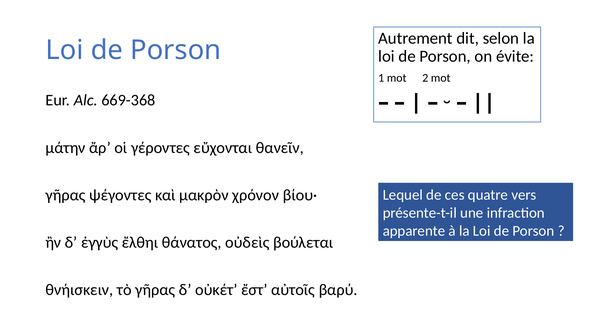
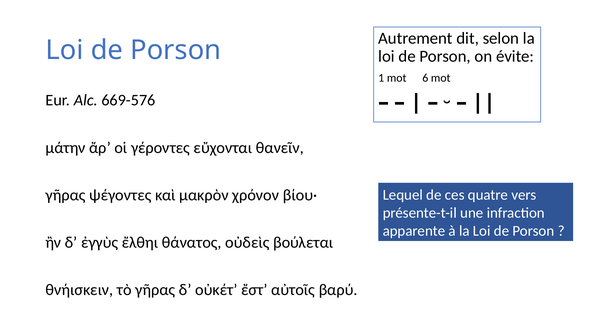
2: 2 -> 6 (425, 78)
669-368: 669-368 -> 669-576 (128, 100)
